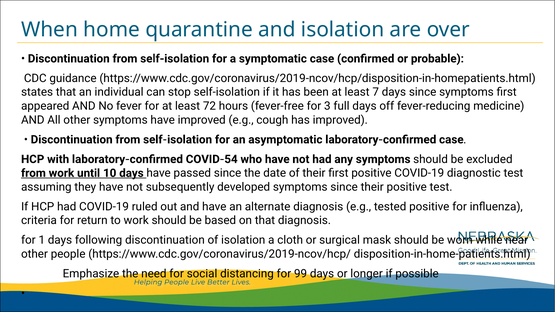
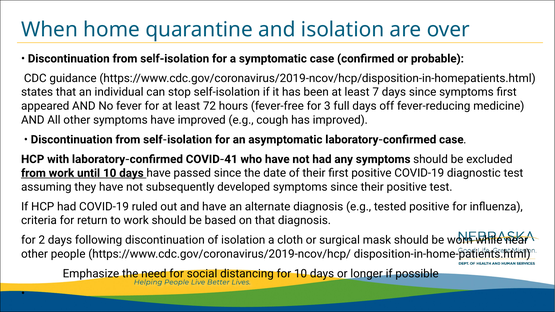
COVID-54: COVID-54 -> COVID-41 (212, 159)
1: 1 -> 2 (42, 240)
for 99: 99 -> 10 (301, 274)
